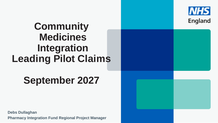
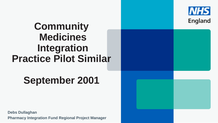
Leading: Leading -> Practice (31, 59)
Claims: Claims -> Similar (94, 59)
2027: 2027 -> 2001 (88, 80)
